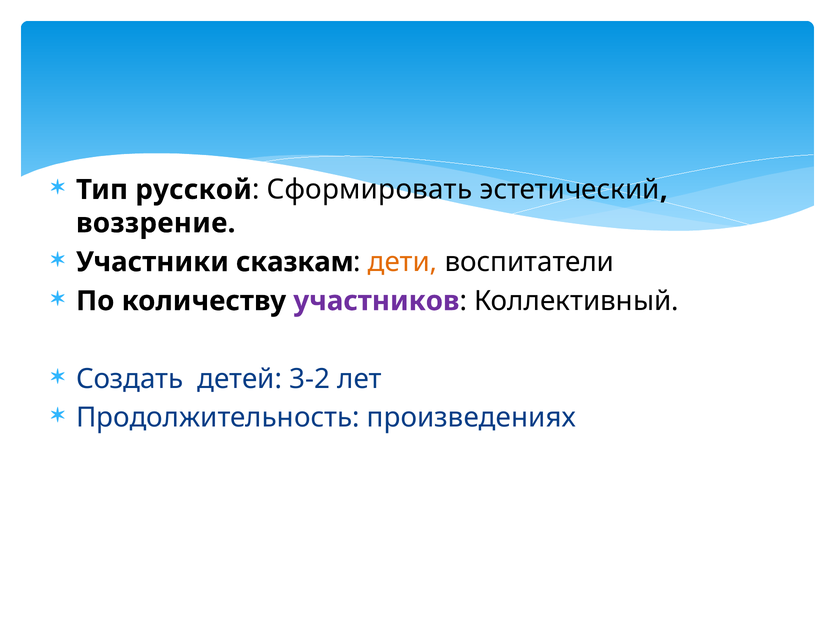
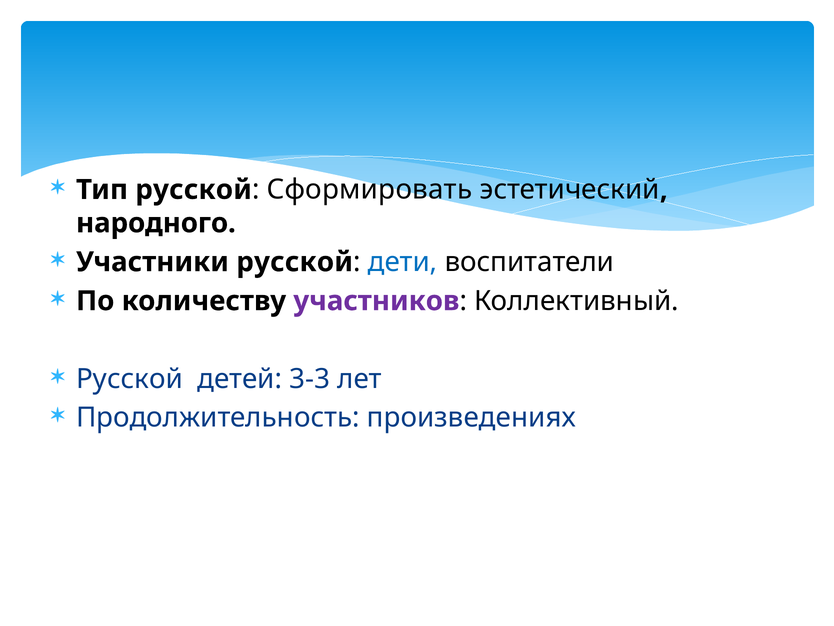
воззрение: воззрение -> народного (156, 223)
Участники сказкам: сказкам -> русской (295, 262)
дети colour: orange -> blue (403, 262)
Создать: Создать -> Русской (130, 379)
3-2: 3-2 -> 3-3 (310, 379)
